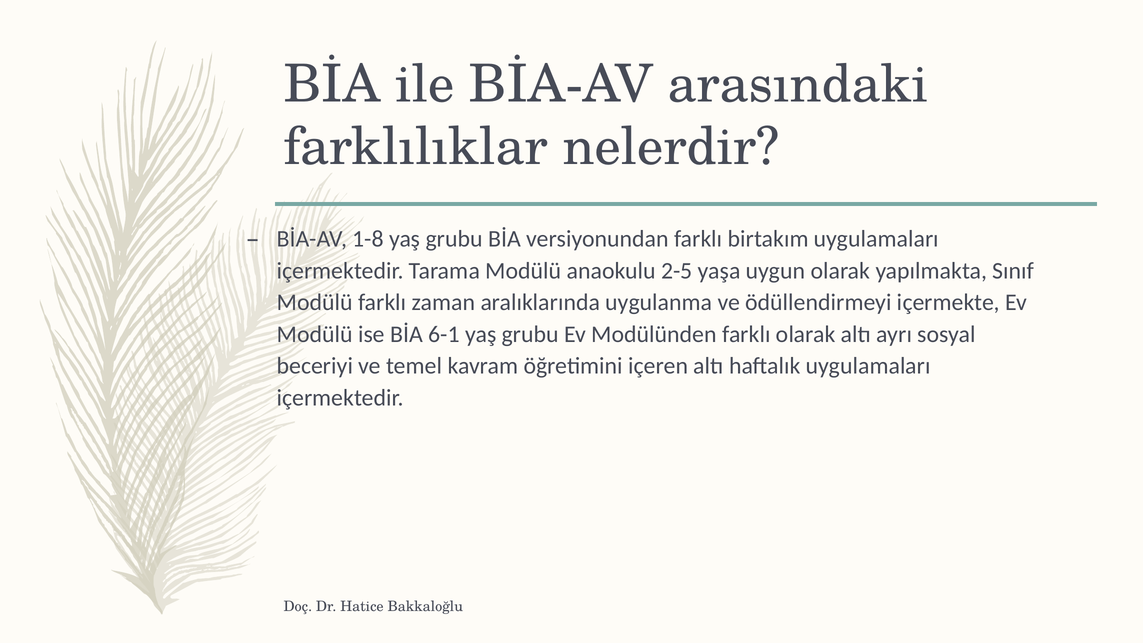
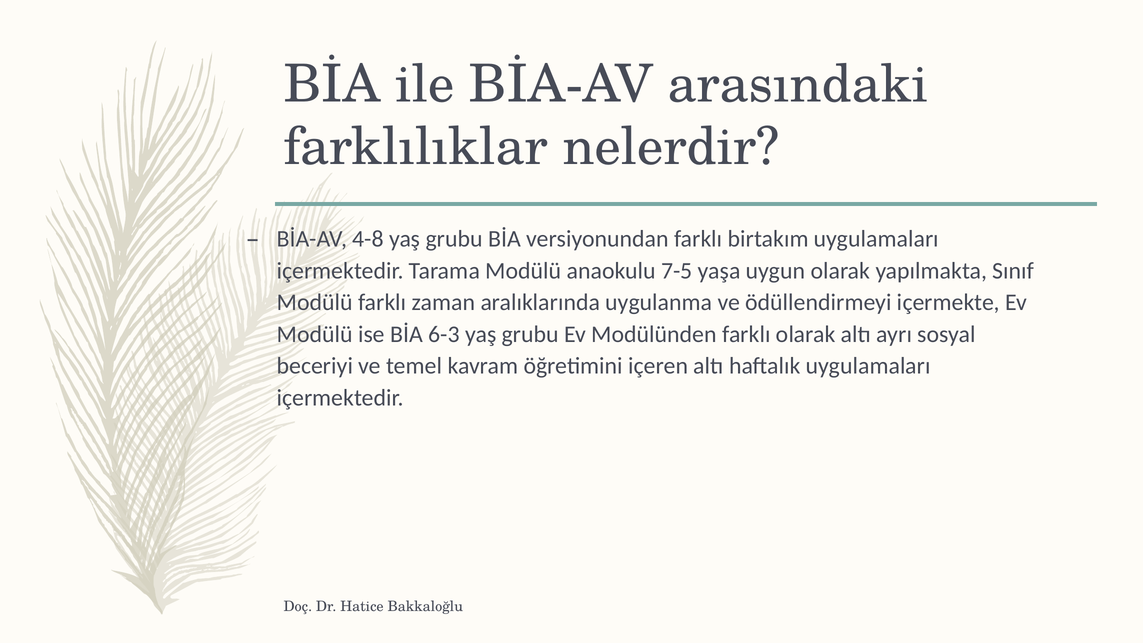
1-8: 1-8 -> 4-8 (368, 239)
2-5: 2-5 -> 7-5 (677, 271)
6-1: 6-1 -> 6-3 (444, 334)
